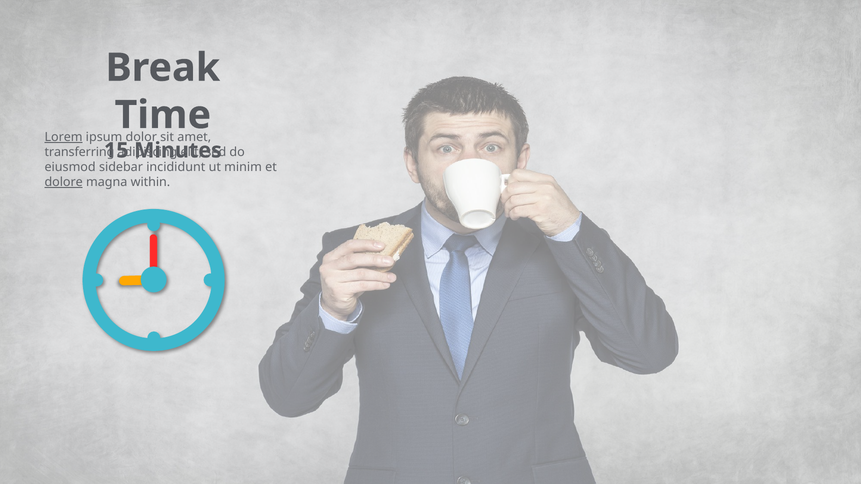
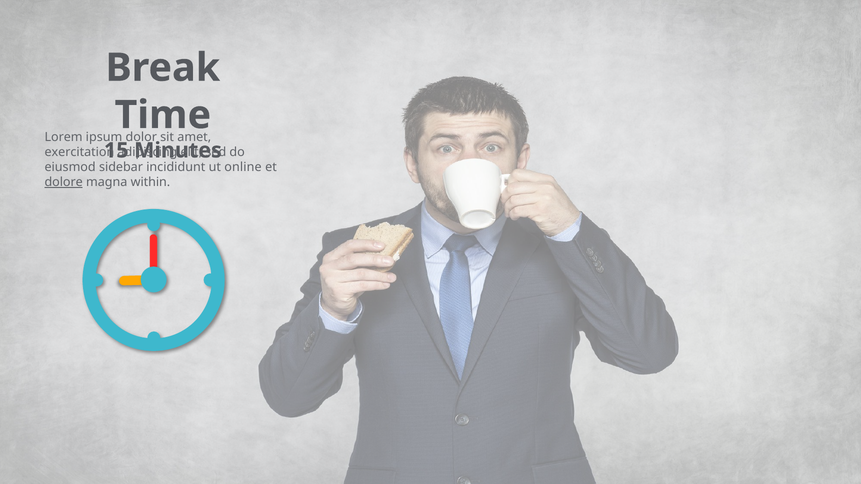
Lorem underline: present -> none (64, 137)
transferring: transferring -> exercitation (79, 152)
minim: minim -> online (243, 167)
